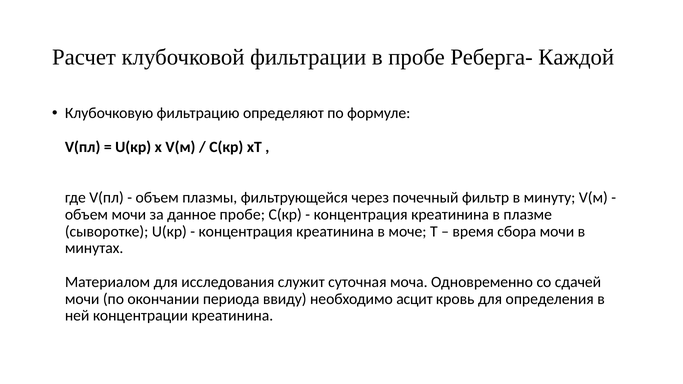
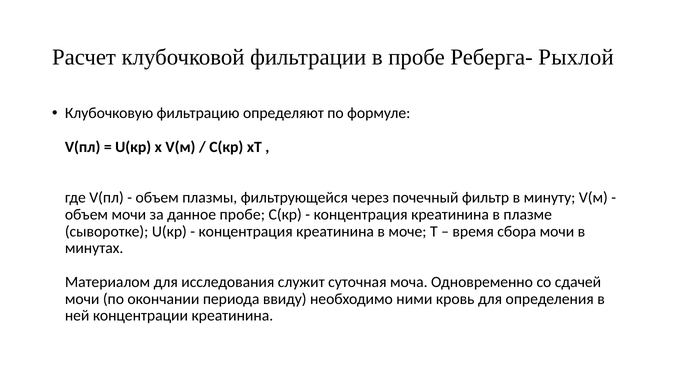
Каждой: Каждой -> Рыхлой (576, 57)
асцит: асцит -> ними (414, 299)
